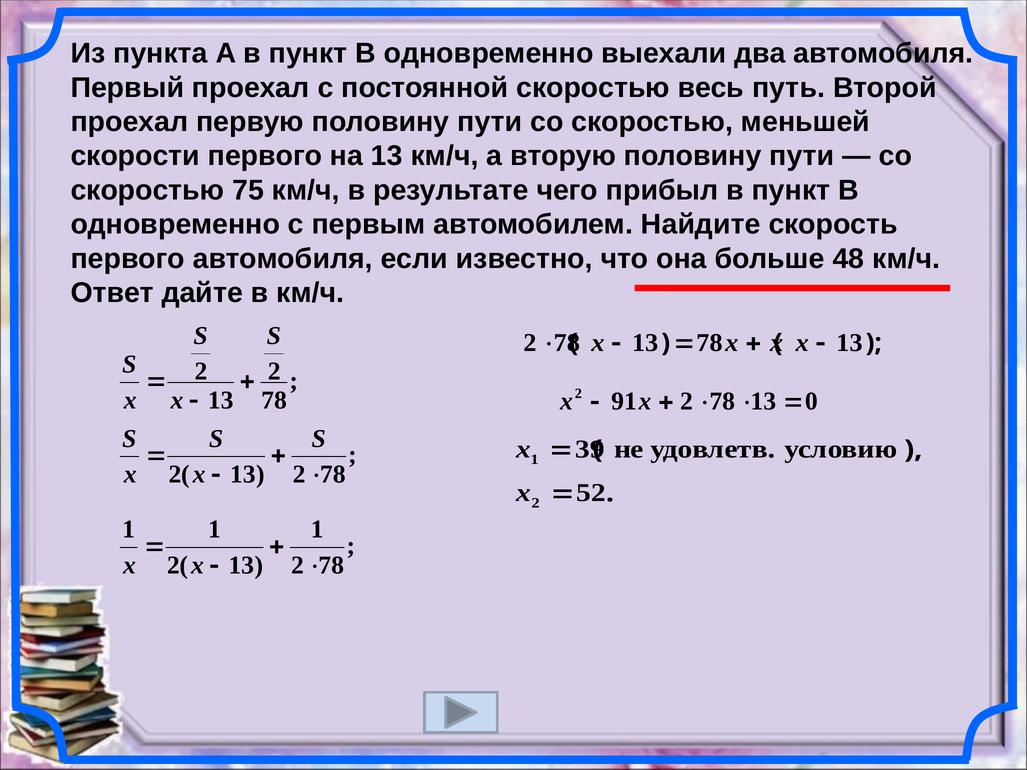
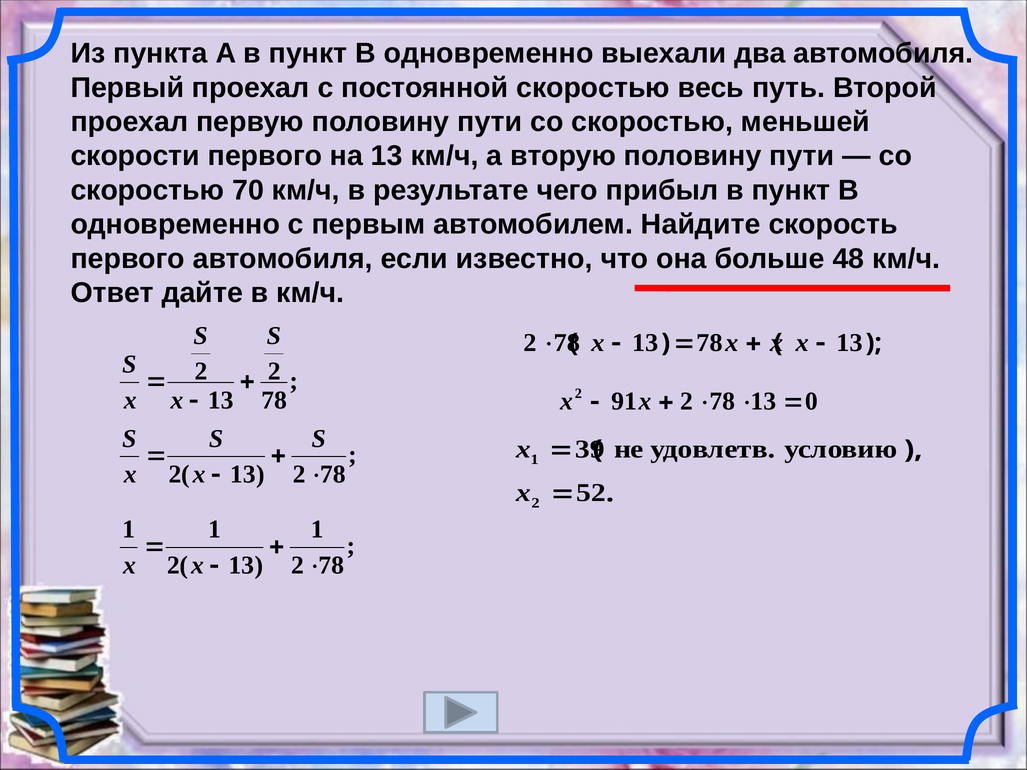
75: 75 -> 70 (248, 190)
